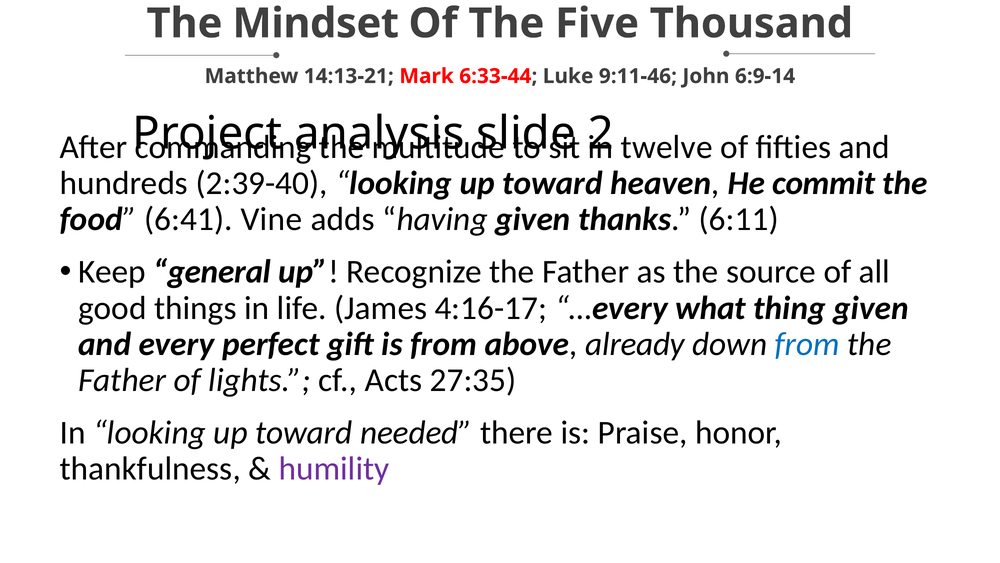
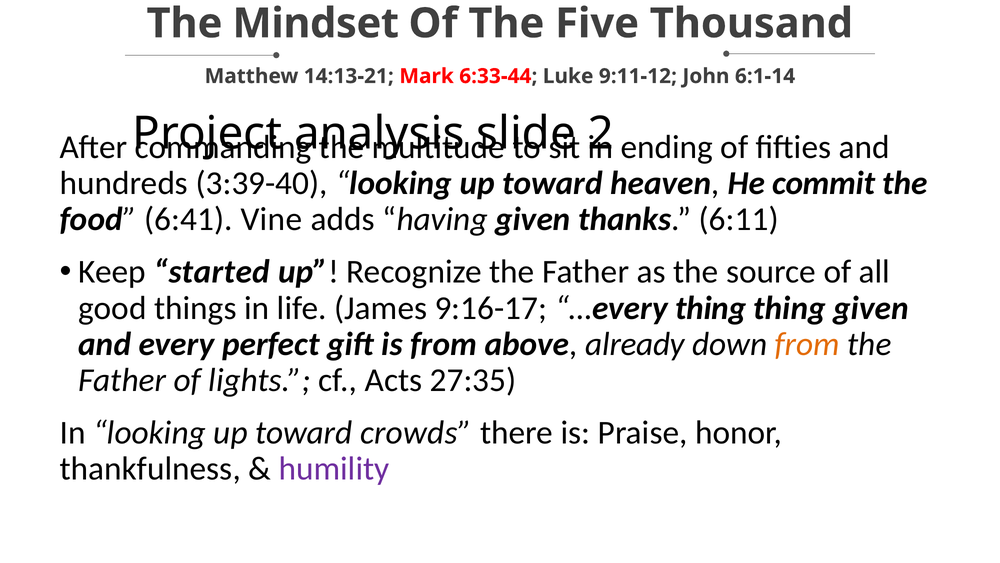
9:11-46: 9:11-46 -> 9:11-12 (638, 76)
6:9-14: 6:9-14 -> 6:1-14 (765, 76)
twelve: twelve -> ending (667, 147)
2:39-40: 2:39-40 -> 3:39-40 (262, 183)
general: general -> started (212, 272)
4:16-17: 4:16-17 -> 9:16-17 (491, 308)
…every what: what -> thing (711, 308)
from colour: blue -> orange (807, 344)
needed: needed -> crowds (416, 432)
